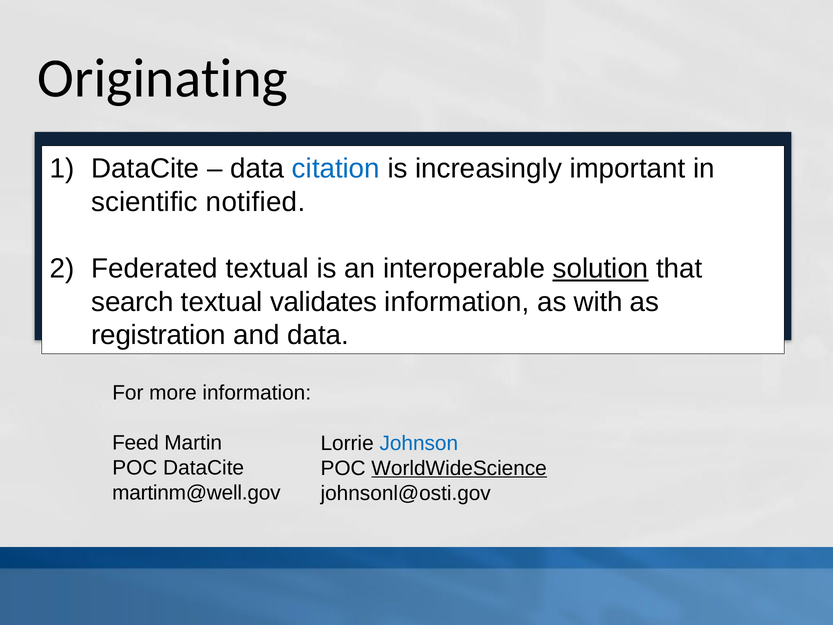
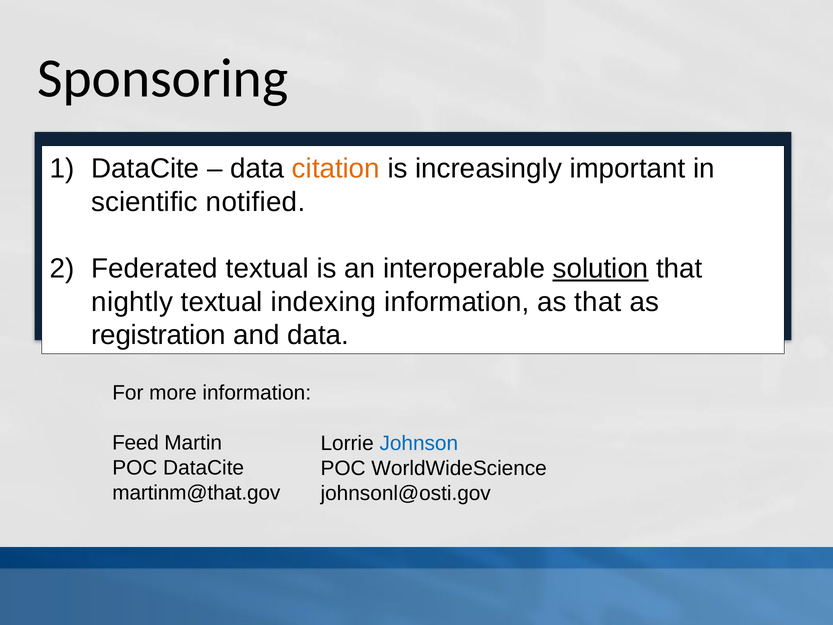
Originating: Originating -> Sponsoring (163, 78)
citation colour: blue -> orange (336, 168)
search: search -> nightly (132, 302)
validates: validates -> indexing (323, 302)
as with: with -> that (598, 302)
WorldWideScience underline: present -> none (459, 468)
martinm@well.gov: martinm@well.gov -> martinm@that.gov (196, 493)
